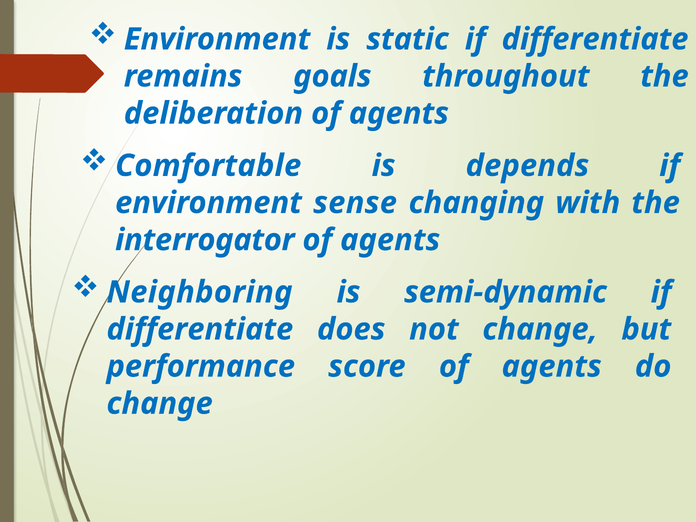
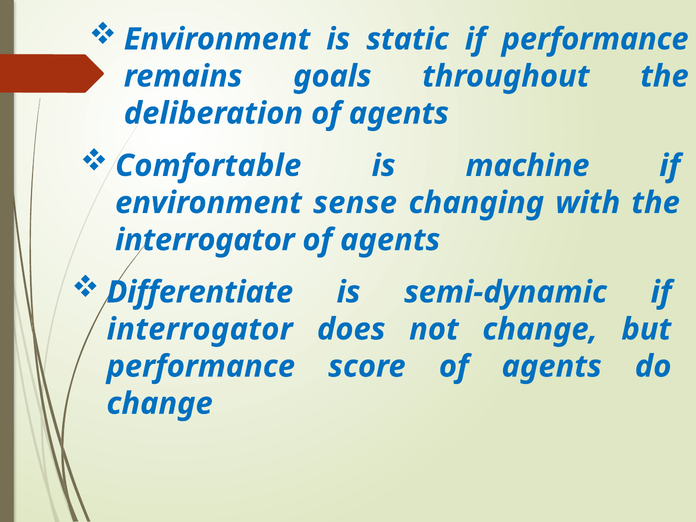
static if differentiate: differentiate -> performance (595, 39)
depends: depends -> machine (528, 166)
Neighboring: Neighboring -> Differentiate (200, 292)
differentiate: differentiate -> interrogator (200, 329)
